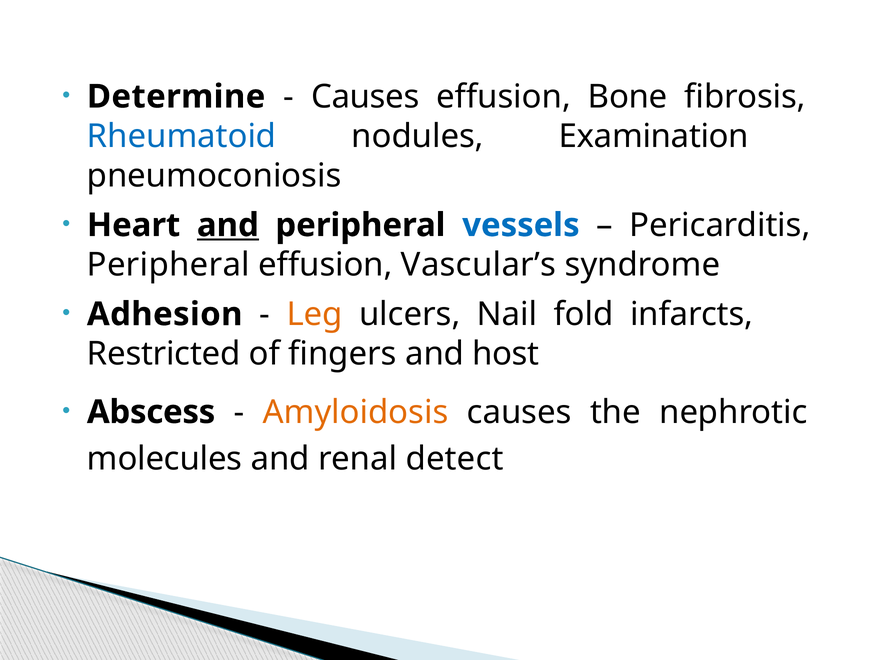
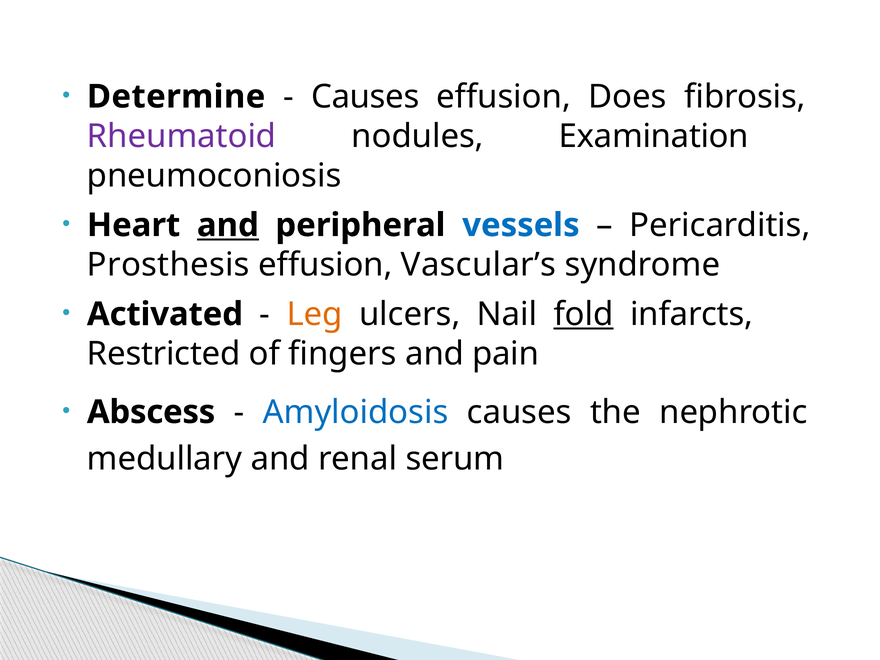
Bone: Bone -> Does (628, 97)
Rheumatoid colour: blue -> purple (182, 136)
Peripheral: Peripheral -> Prosthesis (168, 265)
Adhesion: Adhesion -> Activated (165, 314)
fold underline: none -> present (584, 314)
host: host -> pain (506, 354)
Amyloidosis colour: orange -> blue (356, 412)
molecules: molecules -> medullary (165, 459)
detect: detect -> serum (455, 459)
